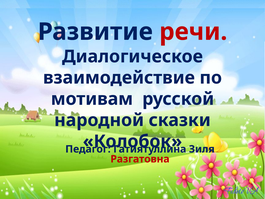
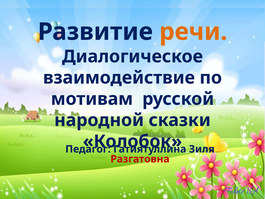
речи colour: red -> orange (193, 32)
